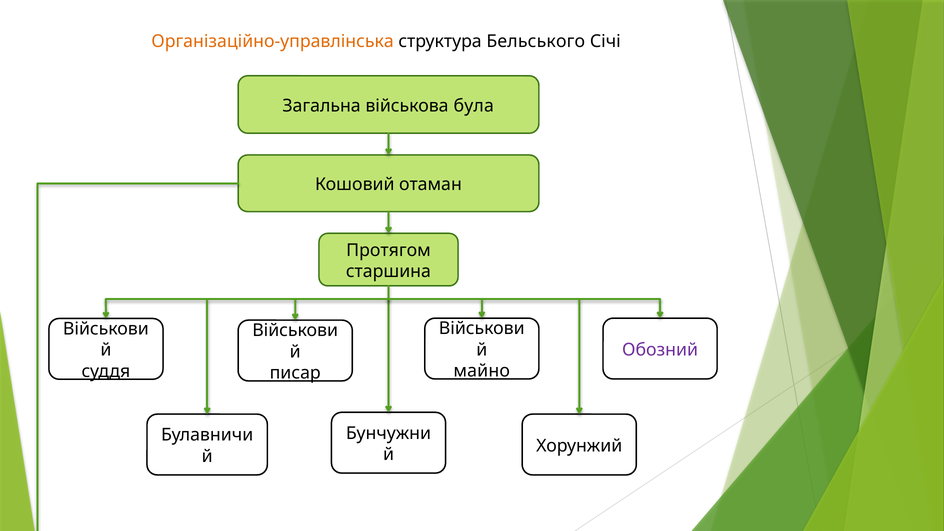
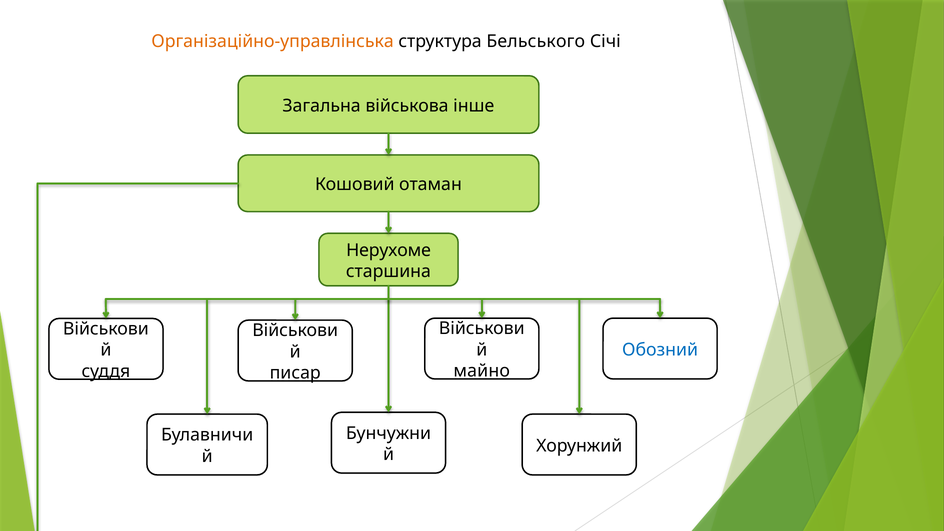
була: була -> інше (474, 106)
Протягом: Протягом -> Нерухоме (389, 250)
Обозний colour: purple -> blue (660, 350)
